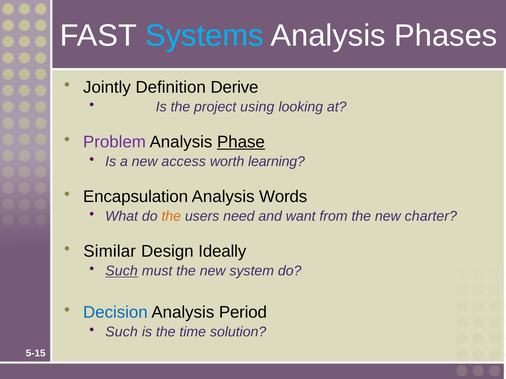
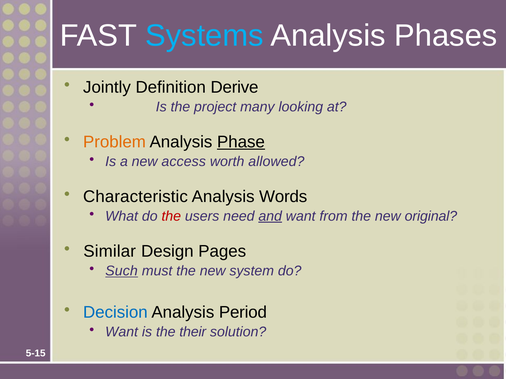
using: using -> many (257, 107)
Problem colour: purple -> orange (114, 142)
learning: learning -> allowed (276, 162)
Encapsulation: Encapsulation -> Characteristic (135, 197)
the colour: orange -> red (171, 216)
and underline: none -> present (270, 216)
charter: charter -> original (431, 216)
Ideally: Ideally -> Pages (222, 252)
Such: Such -> Want (122, 332)
time: time -> their (193, 332)
